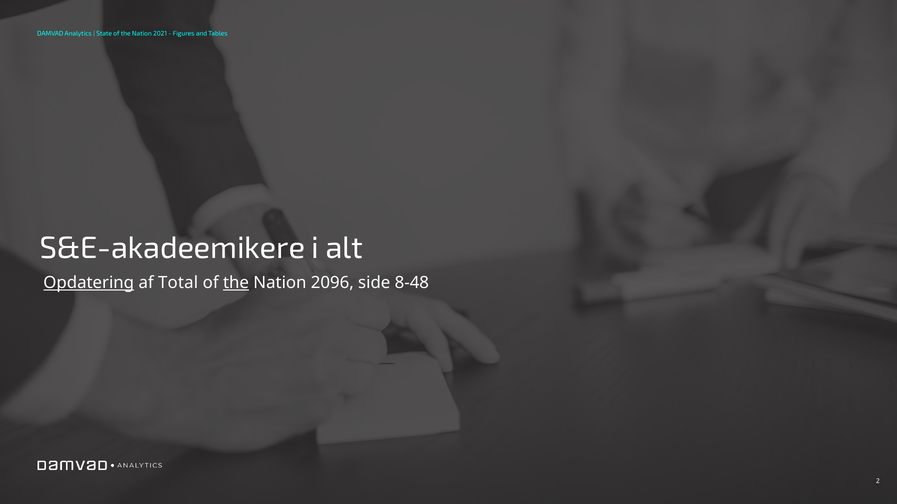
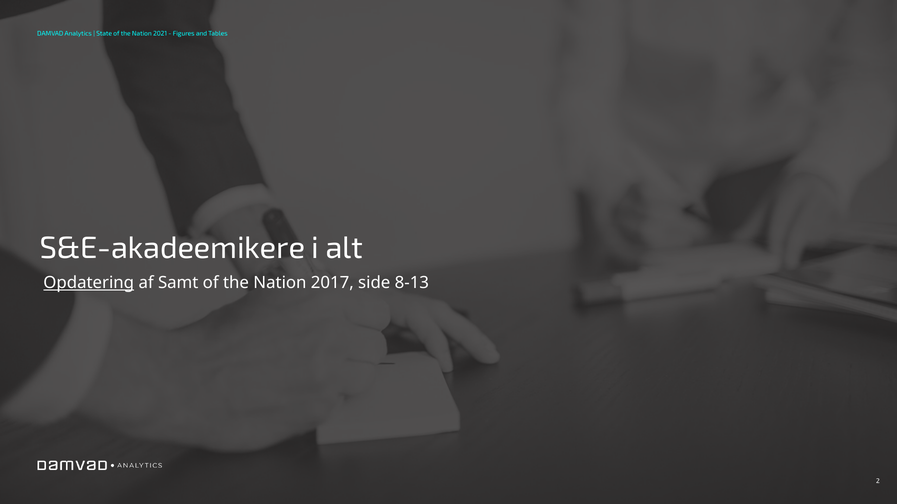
Total: Total -> Samt (178, 283)
the underline: present -> none (236, 283)
2096: 2096 -> 2017 (332, 283)
8-48: 8-48 -> 8-13 (412, 283)
